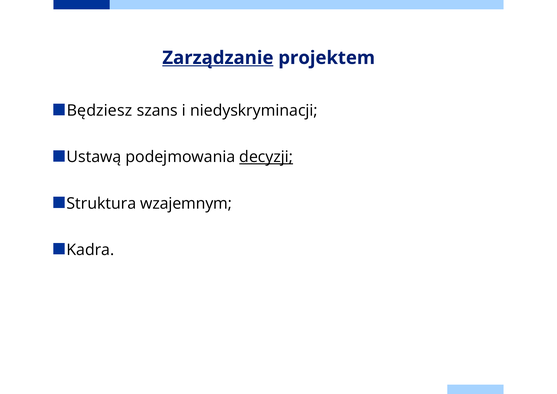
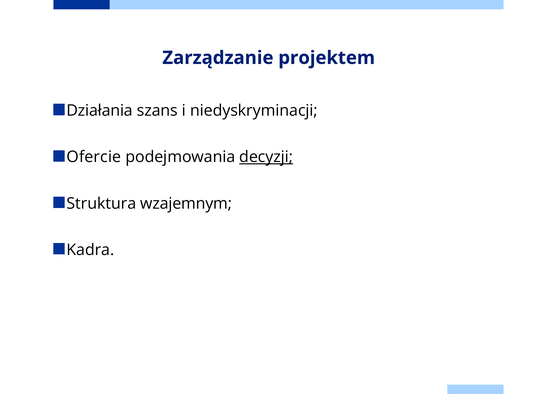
Zarządzanie underline: present -> none (218, 58)
Będziesz: Będziesz -> Działania (100, 111)
Ustawą: Ustawą -> Ofercie (94, 157)
